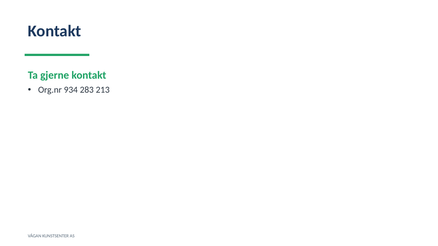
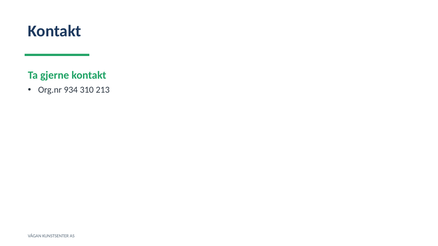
283: 283 -> 310 (87, 90)
